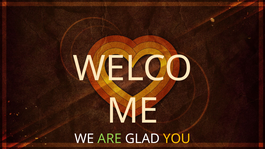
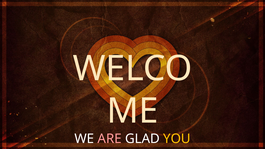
ARE colour: light green -> pink (110, 139)
